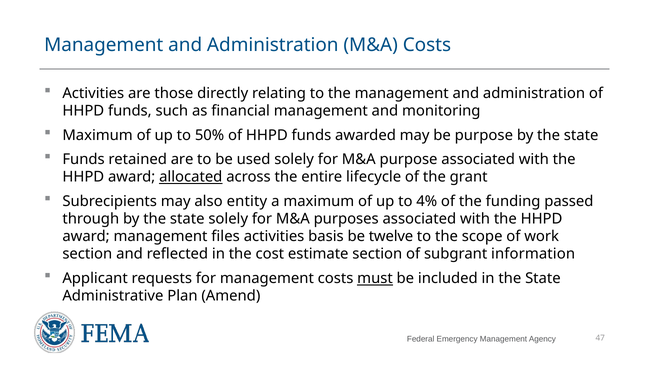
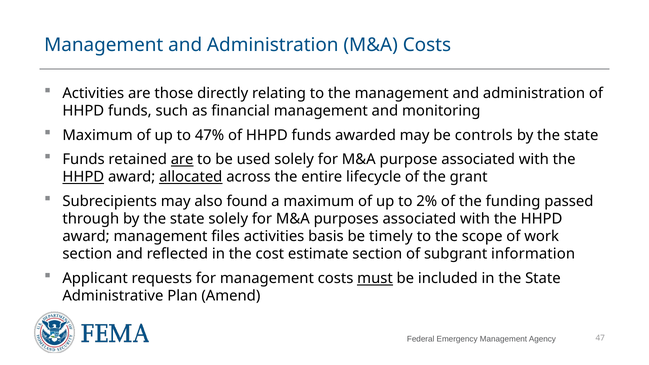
50%: 50% -> 47% (210, 135)
be purpose: purpose -> controls (484, 135)
are underline: none -> present (182, 159)
HHPD underline: none -> present (83, 177)
entity: entity -> found (247, 201)
4%: 4% -> 2% (427, 201)
twelve: twelve -> timely (391, 237)
